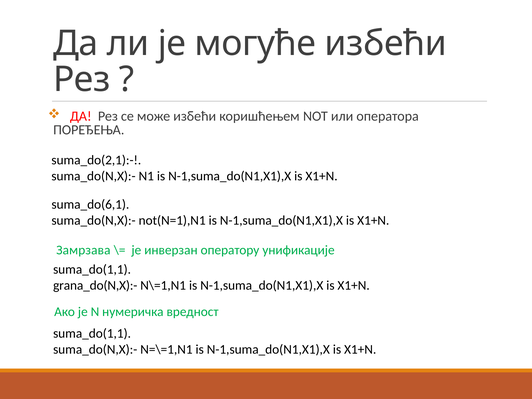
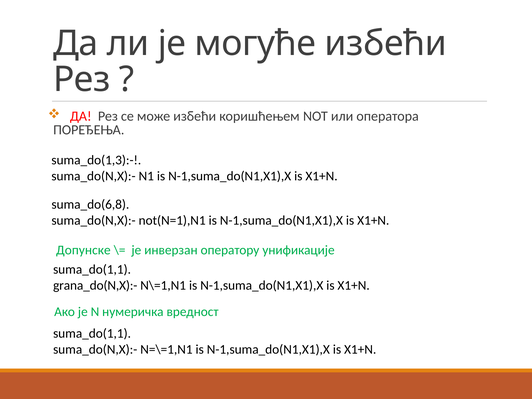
suma_do(2,1):-: suma_do(2,1):- -> suma_do(1,3):- (96, 160)
suma_do(6,1: suma_do(6,1 -> suma_do(6,8 (90, 204)
Замрзава: Замрзава -> Допунске (83, 250)
